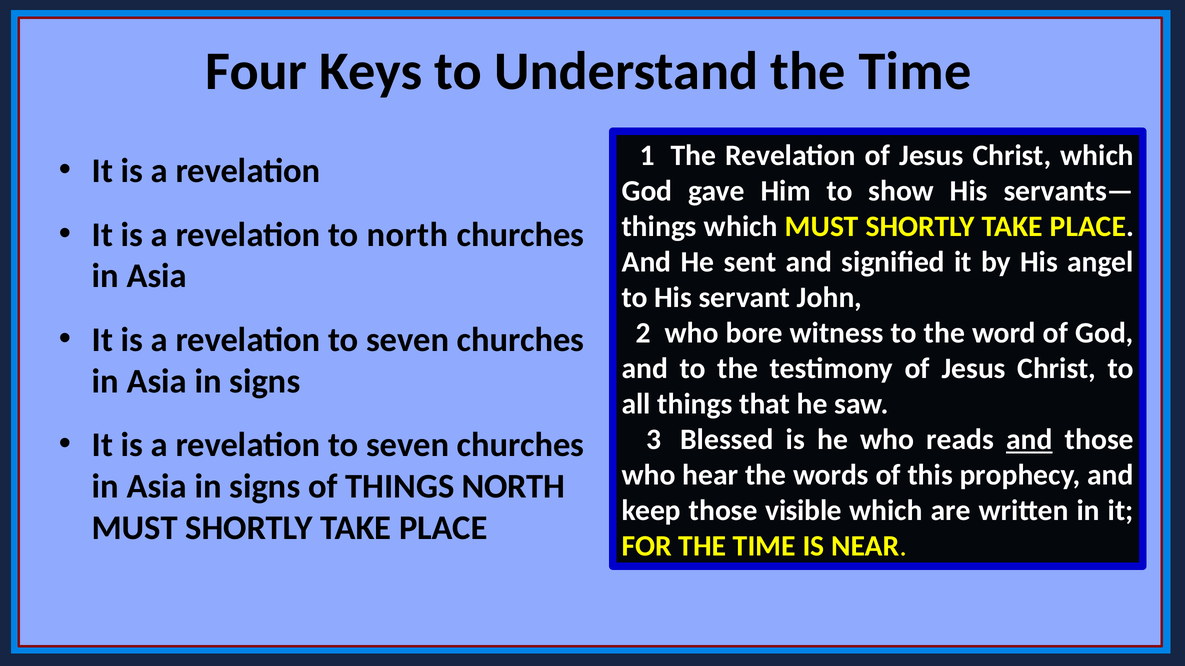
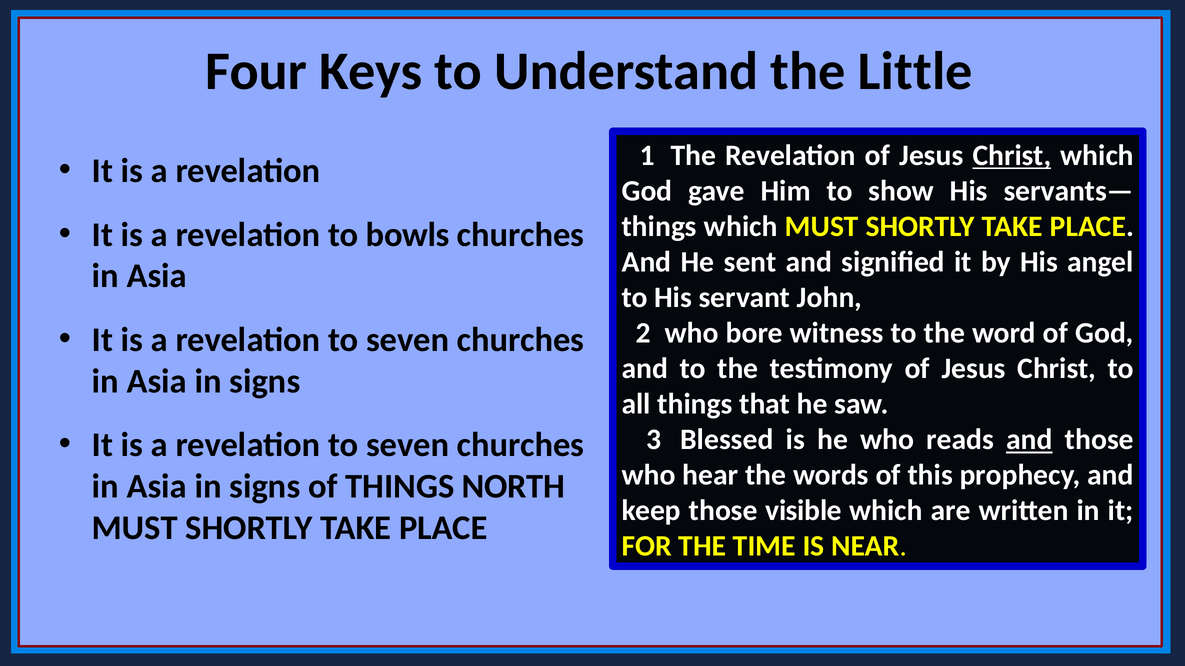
Understand the Time: Time -> Little (915, 71)
Christ underline: none -> present (1012, 156)
to north: north -> bowls (408, 235)
